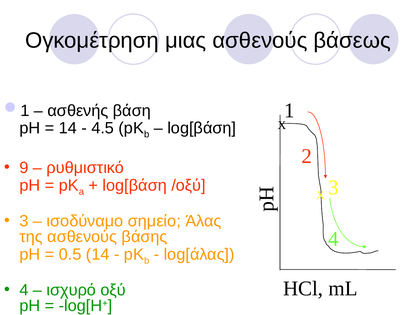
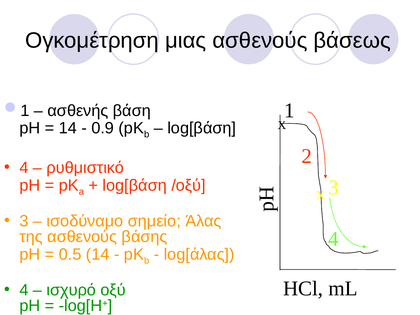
4.5: 4.5 -> 0.9 (103, 128)
9: 9 -> 4 (24, 168)
